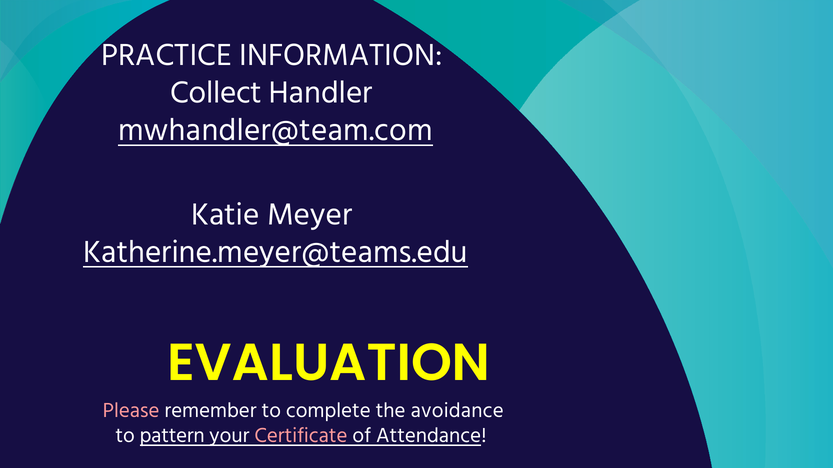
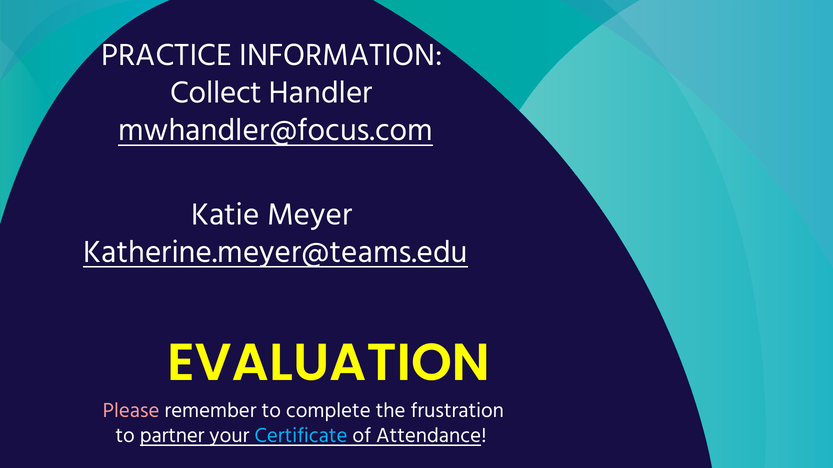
mwhandler@team.com: mwhandler@team.com -> mwhandler@focus.com (276, 130)
avoidance: avoidance -> frustration (457, 411)
pattern: pattern -> partner (172, 436)
Certificate colour: pink -> light blue (301, 436)
